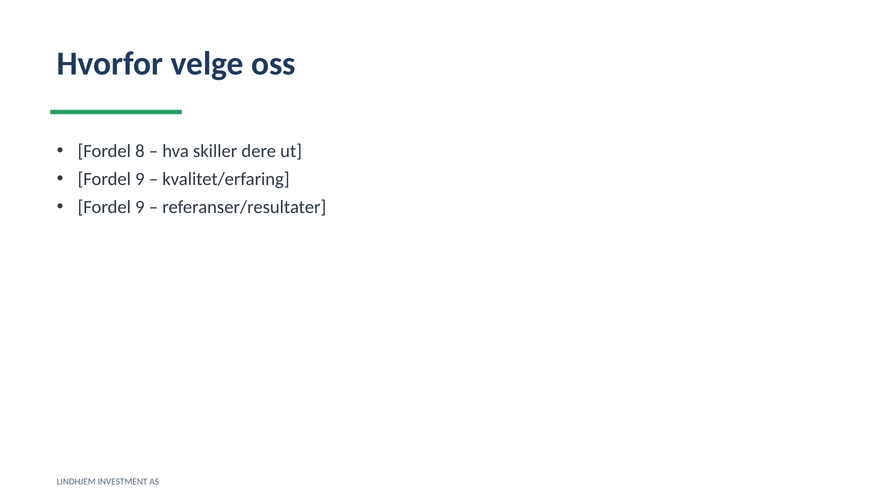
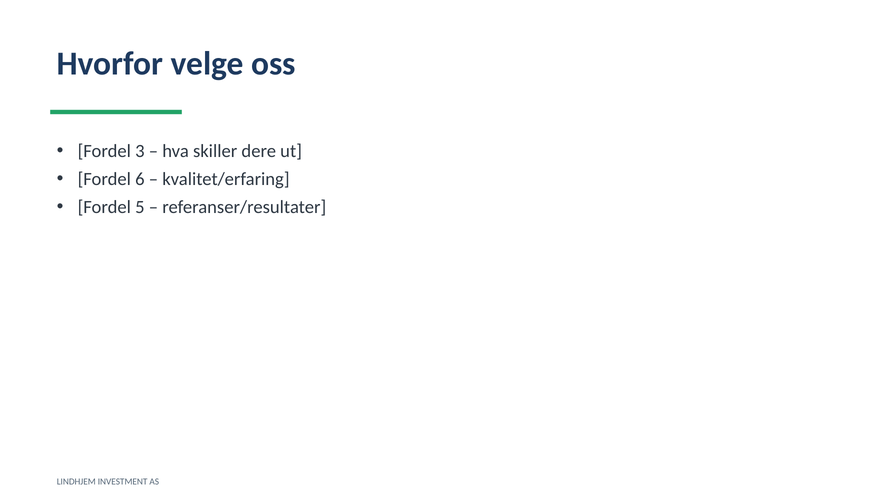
8: 8 -> 3 (140, 151)
9: 9 -> 6 (140, 179)
9: 9 -> 5 (140, 207)
